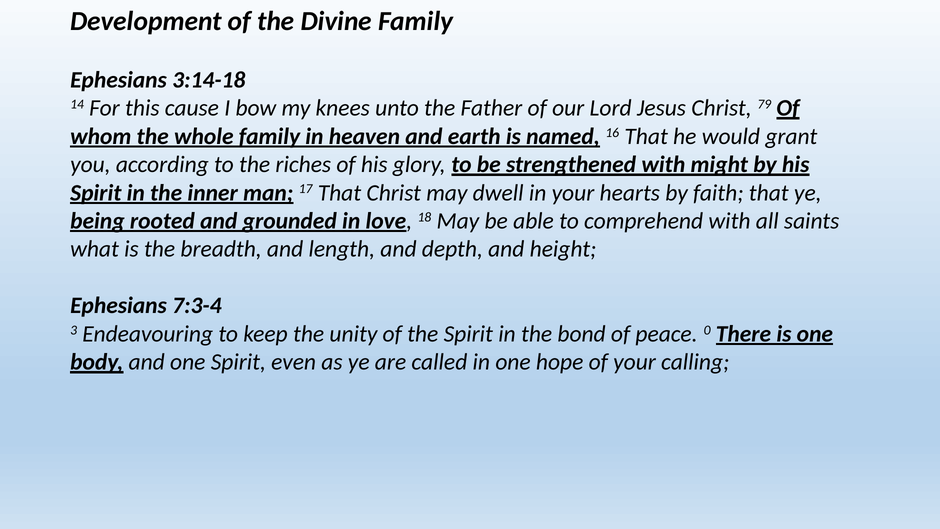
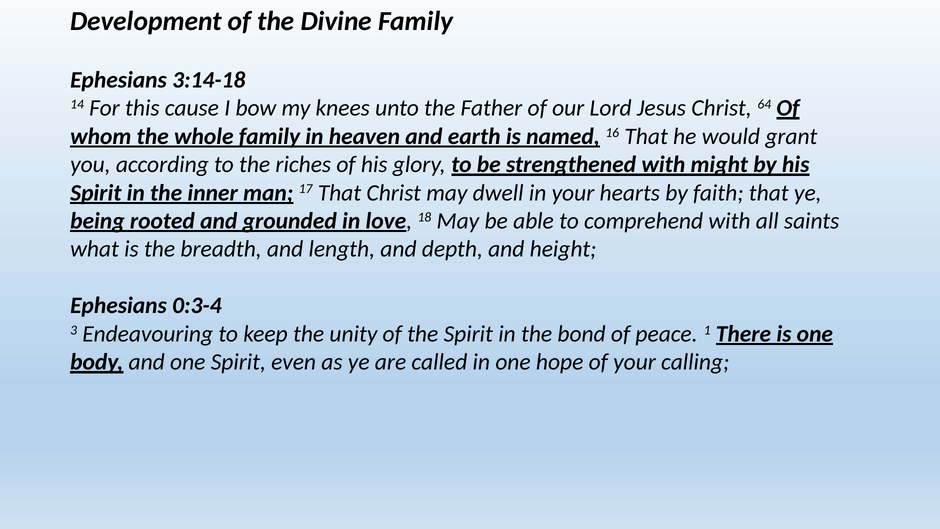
79: 79 -> 64 (764, 104)
7:3-4: 7:3-4 -> 0:3-4 (197, 305)
0: 0 -> 1 (707, 330)
